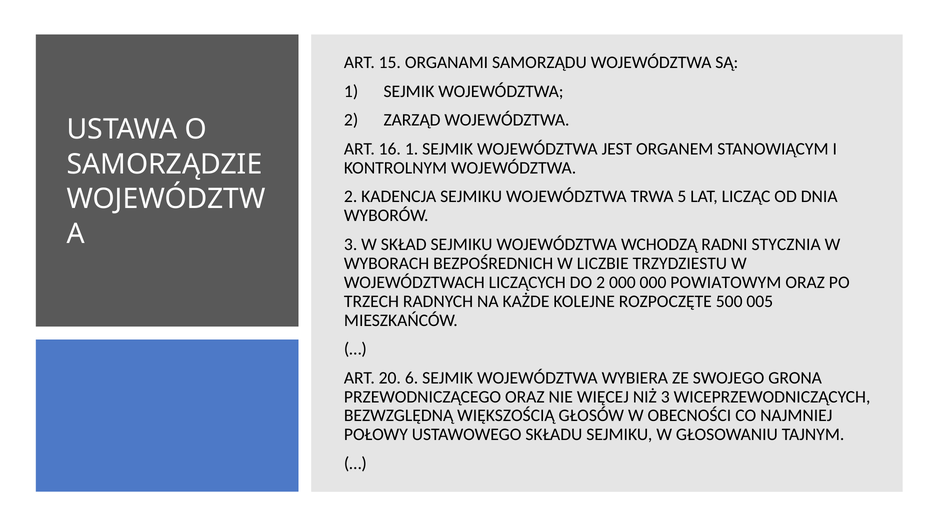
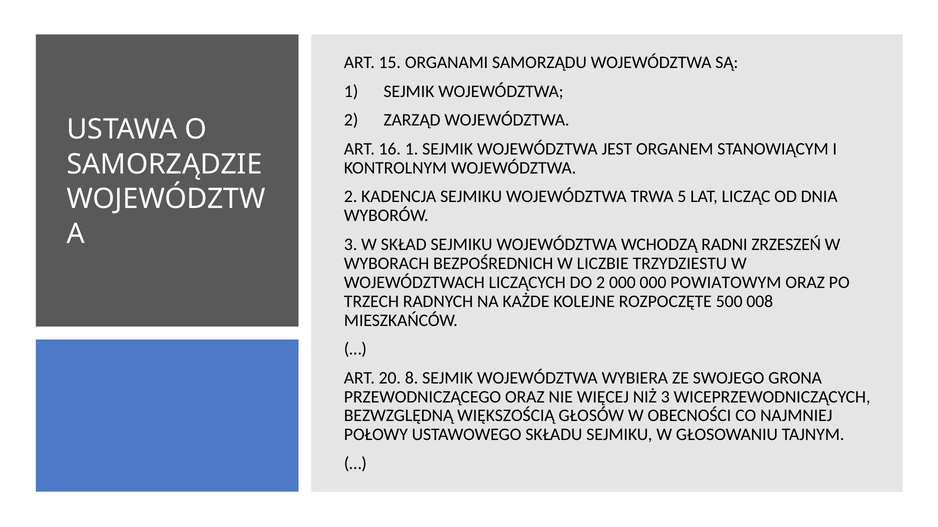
STYCZNIA: STYCZNIA -> ZRZESZEŃ (786, 245)
005: 005 -> 008 (760, 302)
6: 6 -> 8 (412, 378)
